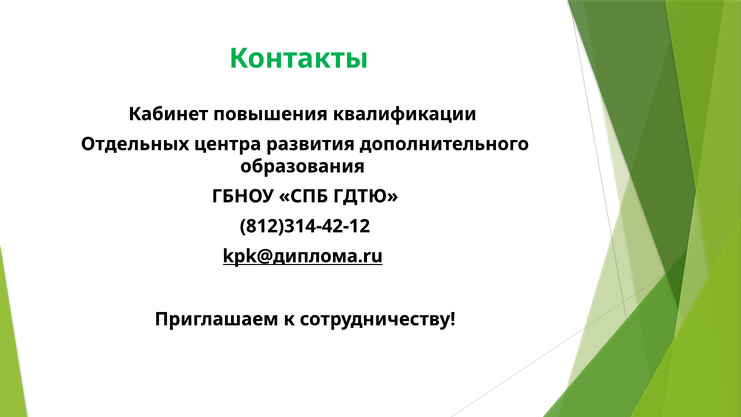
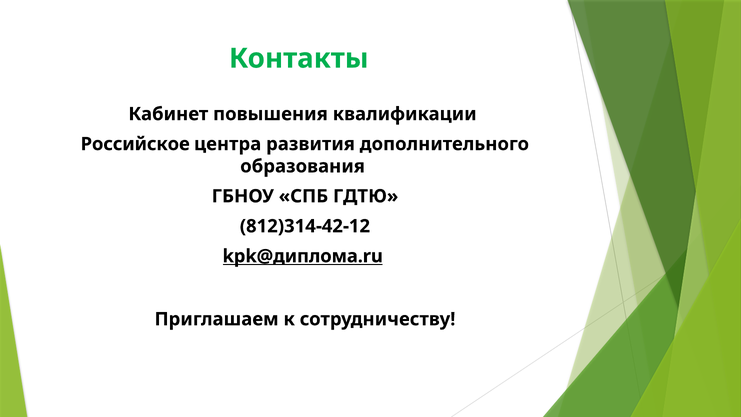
Отдельных: Отдельных -> Российское (135, 144)
